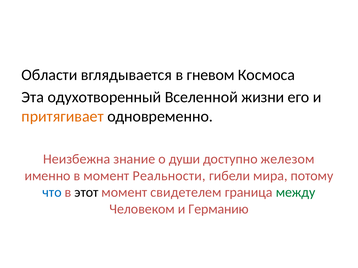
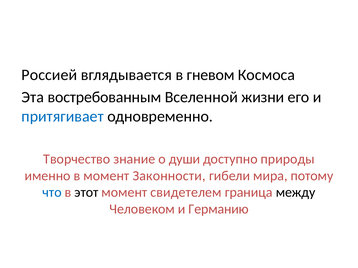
Области: Области -> Россией (49, 75)
одухотворенный: одухотворенный -> востребованным (104, 97)
притягивает colour: orange -> blue (63, 116)
Неизбежна: Неизбежна -> Творчество (77, 159)
железом: железом -> природы (288, 159)
Реальности: Реальности -> Законности (169, 176)
между colour: green -> black (296, 193)
